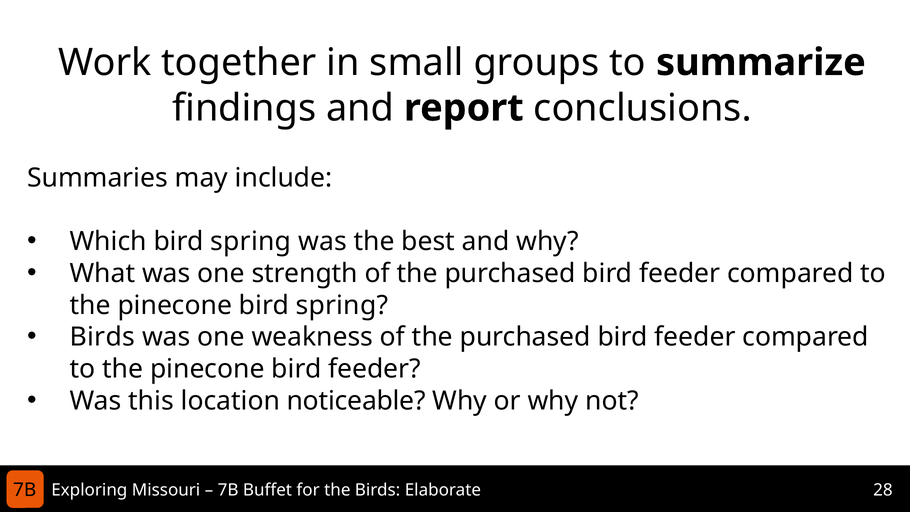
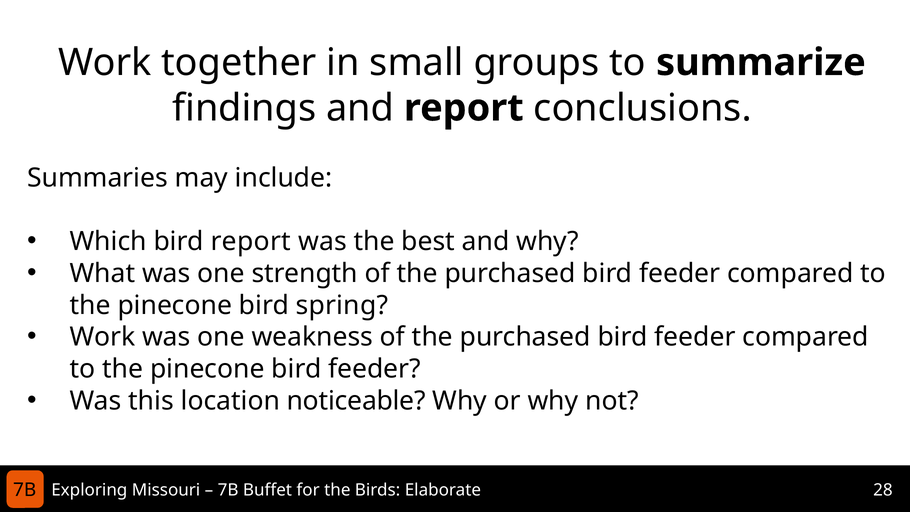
Which bird spring: spring -> report (251, 241)
Birds: Birds -> Work (103, 337)
